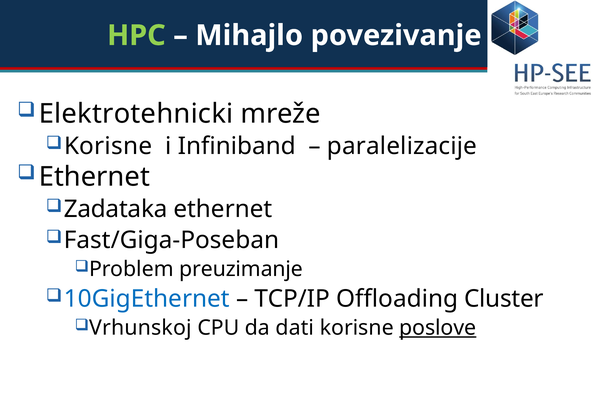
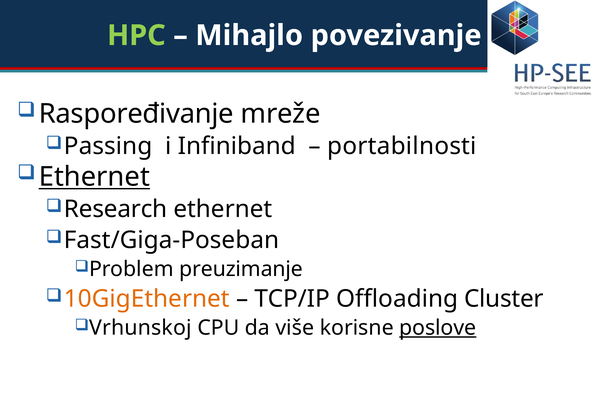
Elektrotehnicki: Elektrotehnicki -> Raspoređivanje (136, 114)
Korisne: Korisne -> Passing (108, 146)
paralelizacije: paralelizacije -> portabilnosti (402, 146)
Ethernet underline: none -> present (94, 177)
Zadataka: Zadataka -> Research (116, 209)
10GigEthernet colour: blue -> orange (147, 299)
dati: dati -> više (295, 328)
